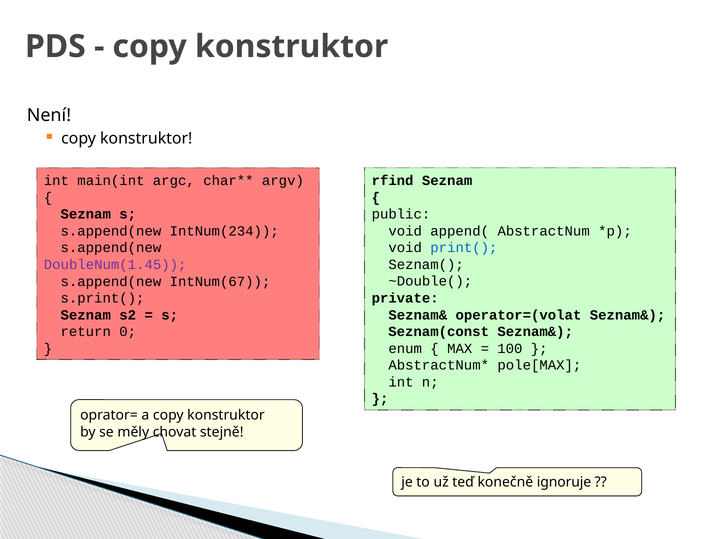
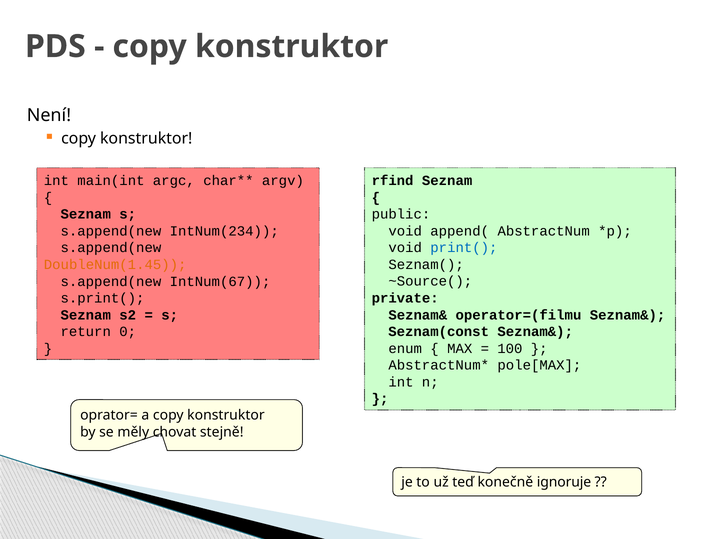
DoubleNum(1.45 colour: purple -> orange (115, 264)
~Double(: ~Double( -> ~Source( (430, 281)
operator=(volat: operator=(volat -> operator=(filmu (518, 315)
